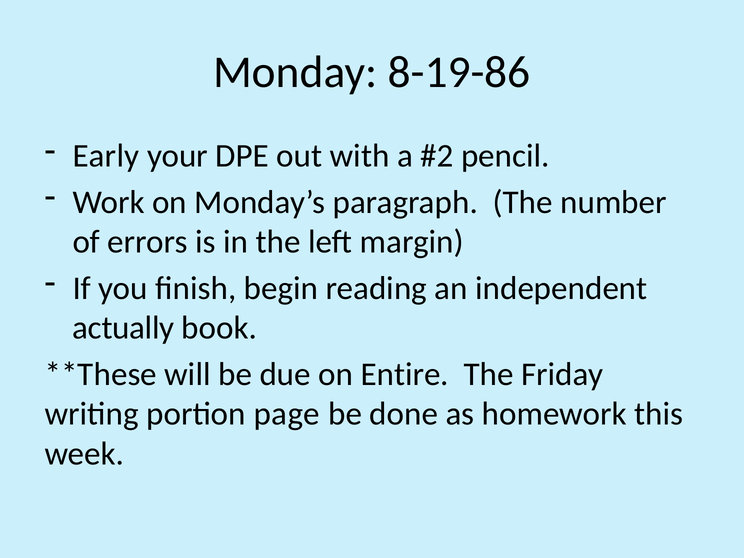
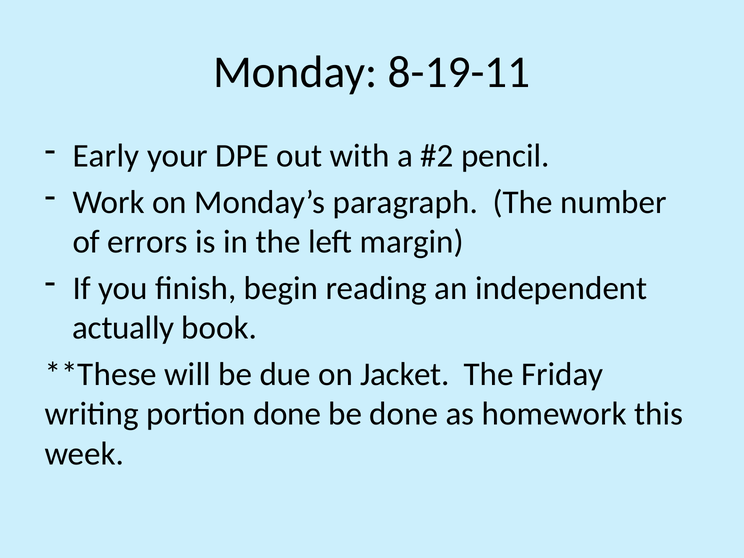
8-19-86: 8-19-86 -> 8-19-11 (459, 72)
Entire: Entire -> Jacket (405, 374)
portion page: page -> done (287, 414)
